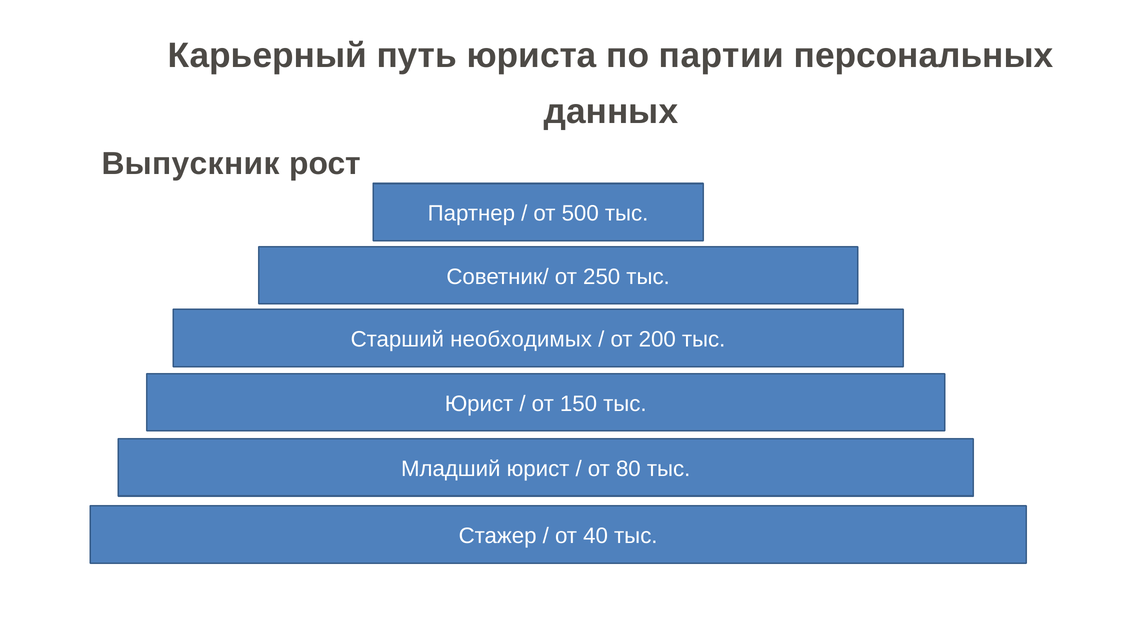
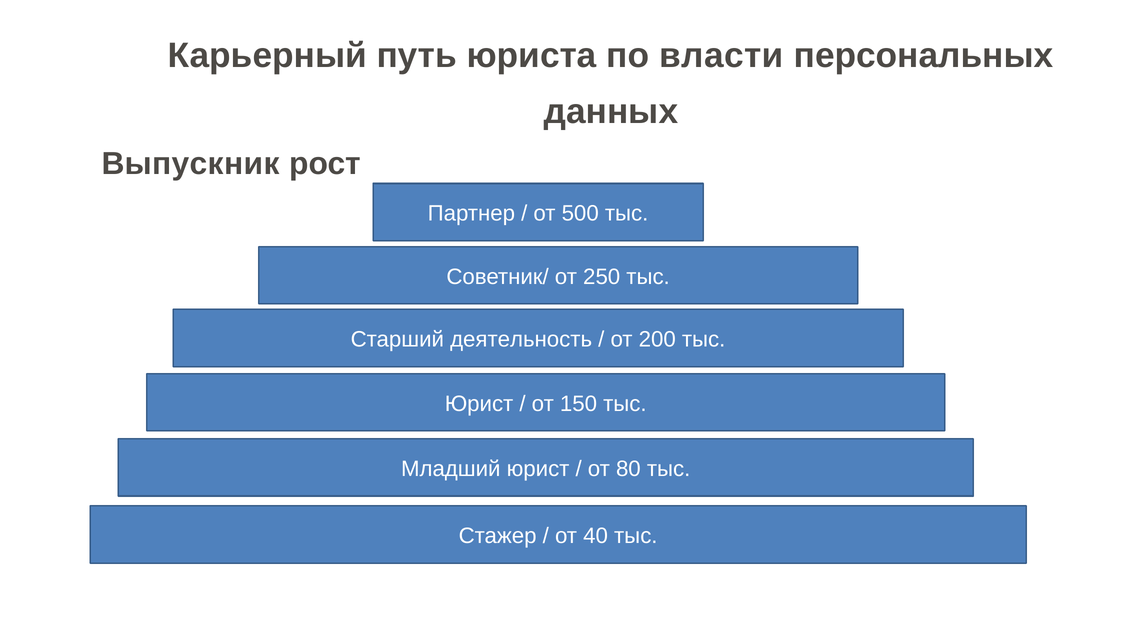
партии: партии -> власти (721, 56)
необходимых: необходимых -> деятельность (521, 340)
